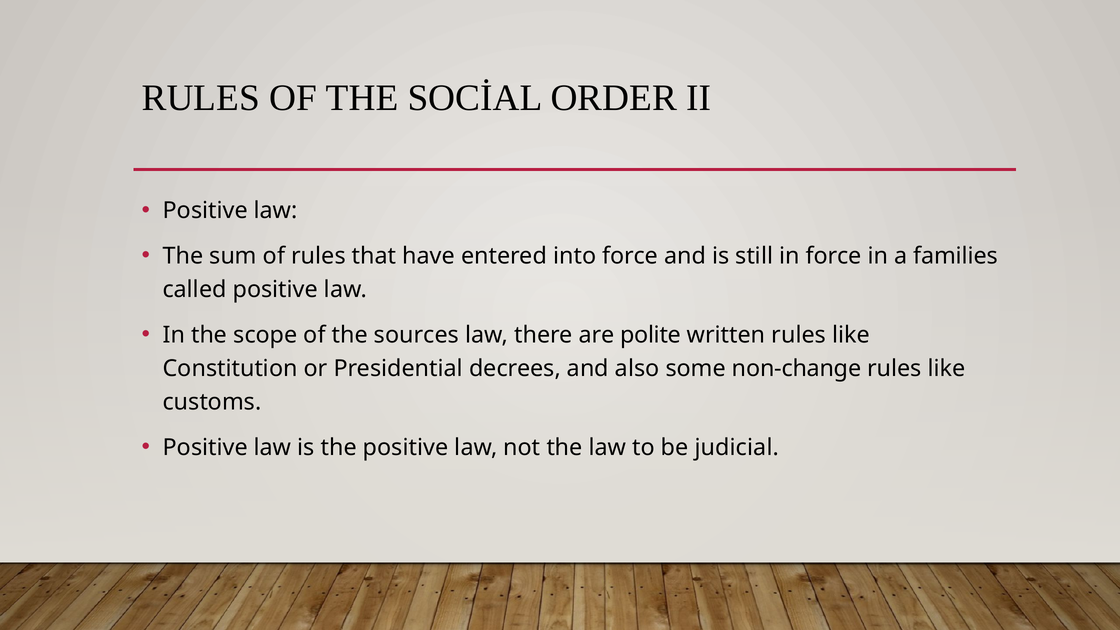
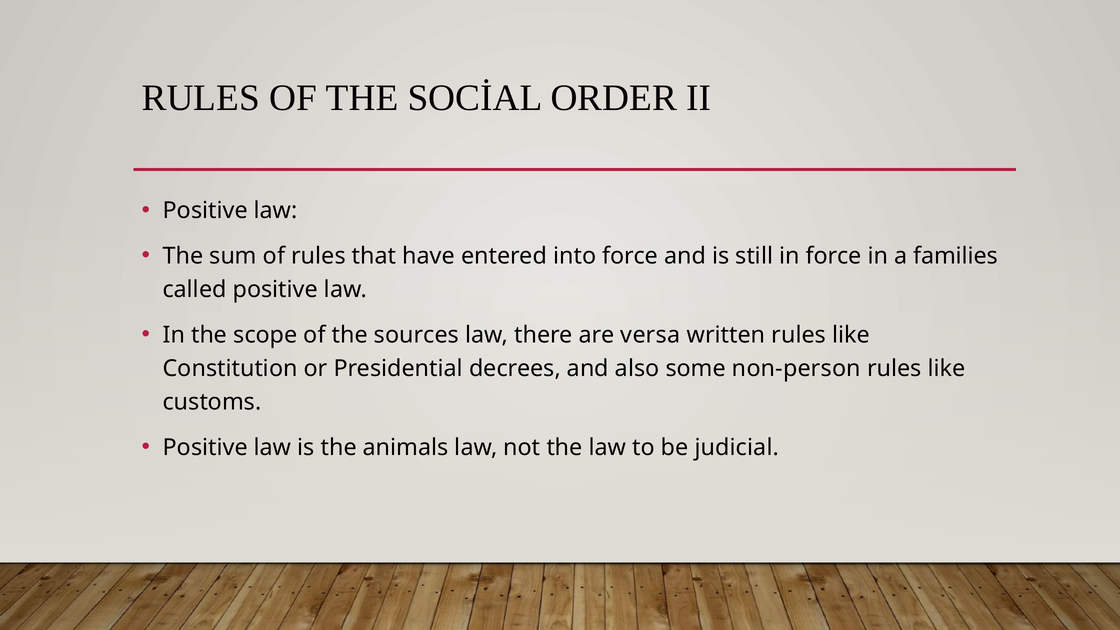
polite: polite -> versa (650, 335)
non-change: non-change -> non-person (796, 369)
the positive: positive -> animals (406, 447)
